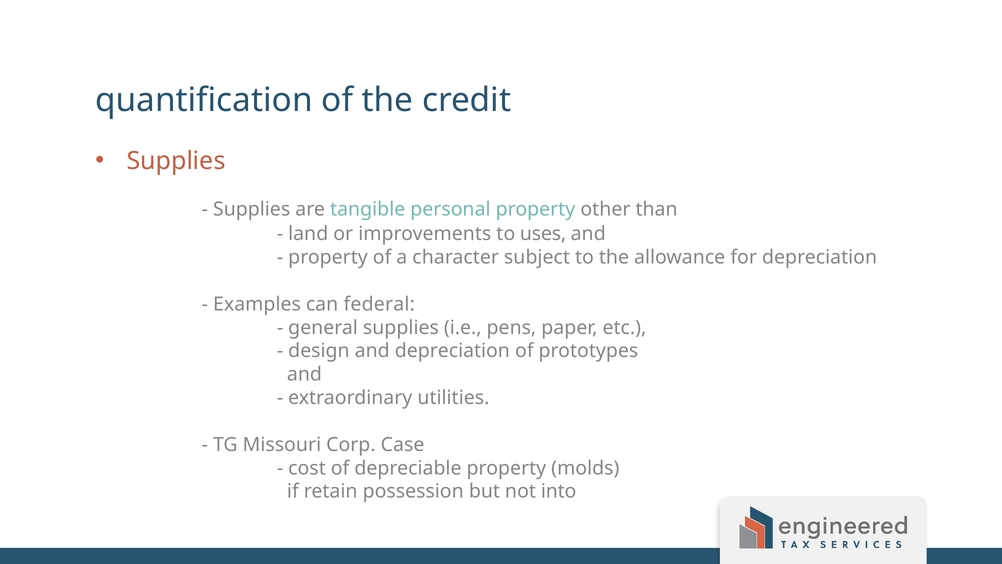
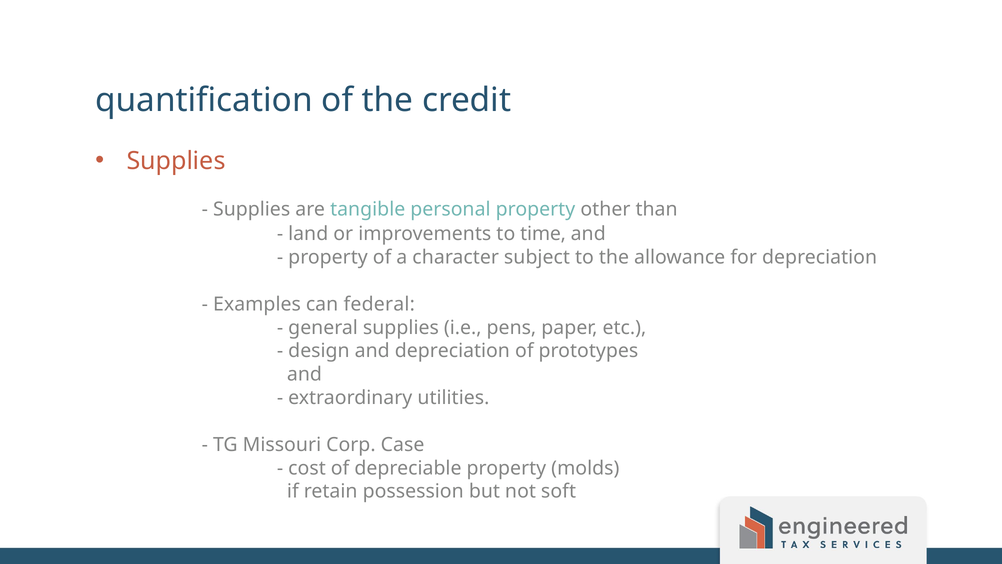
uses: uses -> time (543, 234)
into: into -> soft (559, 491)
